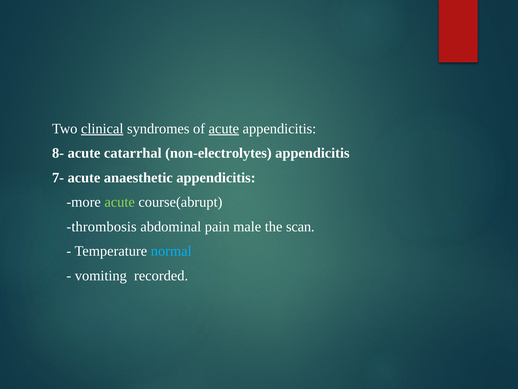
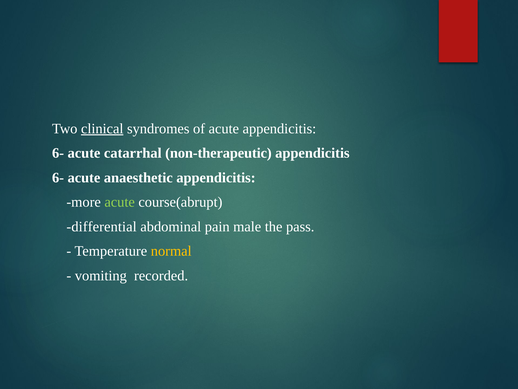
acute underline: present -> none (224, 129)
8-: 8- -> 6- (58, 153)
non-electrolytes: non-electrolytes -> non-therapeutic (218, 153)
7-: 7- -> 6- (58, 177)
thrombosis: thrombosis -> differential (102, 226)
scan: scan -> pass (300, 226)
normal colour: light blue -> yellow (171, 251)
